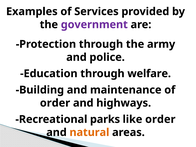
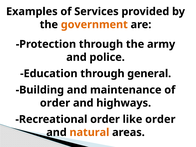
government colour: purple -> orange (94, 25)
welfare: welfare -> general (149, 74)
Recreational parks: parks -> order (105, 119)
